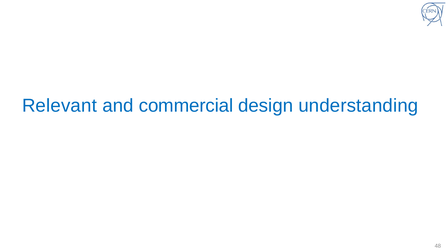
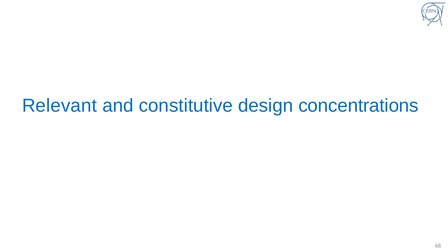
commercial: commercial -> constitutive (186, 106)
understanding: understanding -> concentrations (358, 106)
